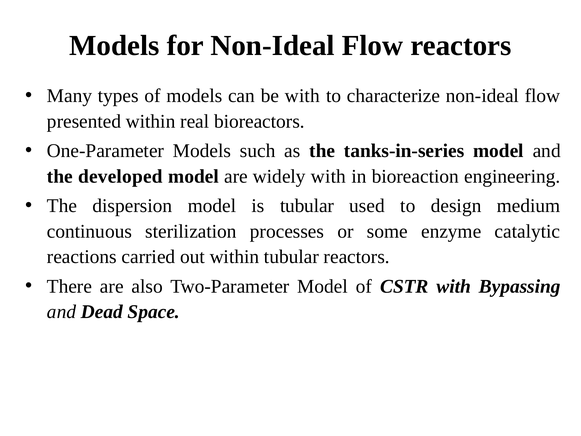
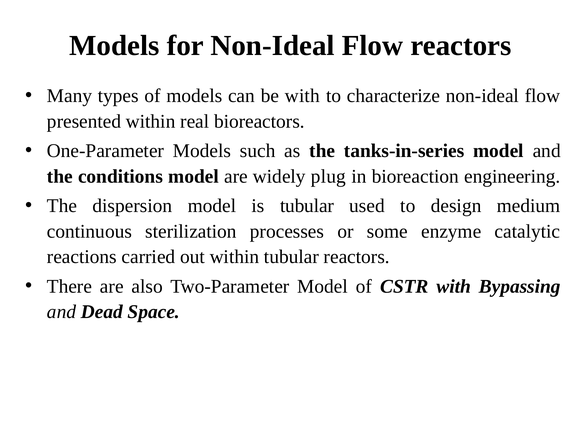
developed: developed -> conditions (120, 176)
widely with: with -> plug (328, 176)
